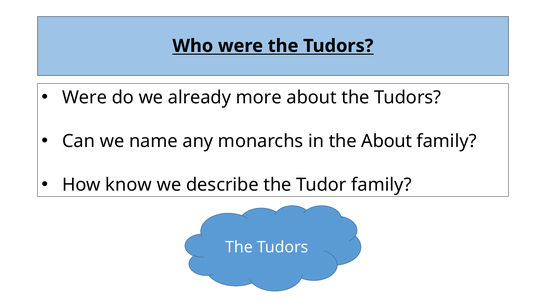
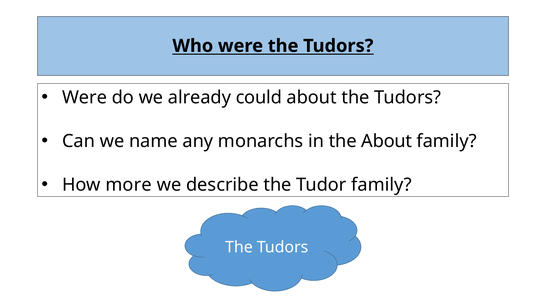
more: more -> could (259, 98)
know: know -> more (129, 185)
